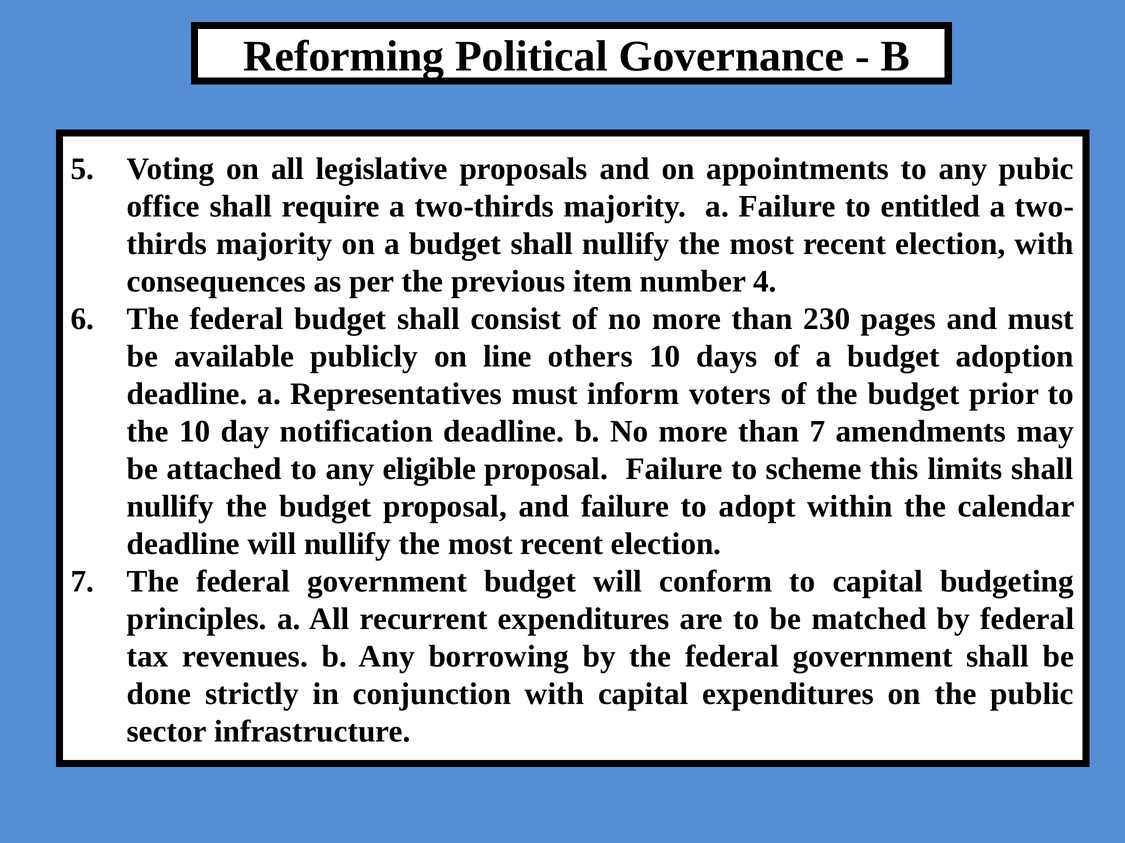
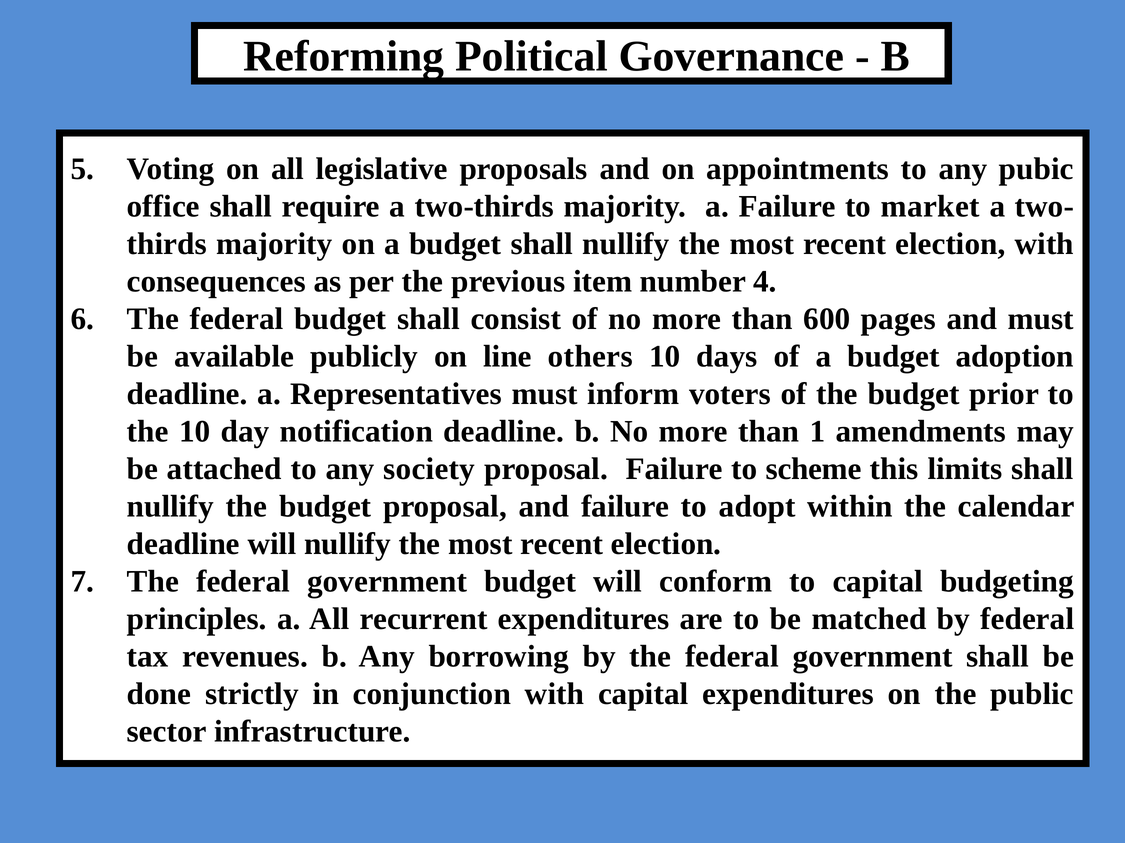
entitled: entitled -> market (930, 207)
230: 230 -> 600 (827, 319)
than 7: 7 -> 1 (818, 432)
eligible: eligible -> society (429, 469)
